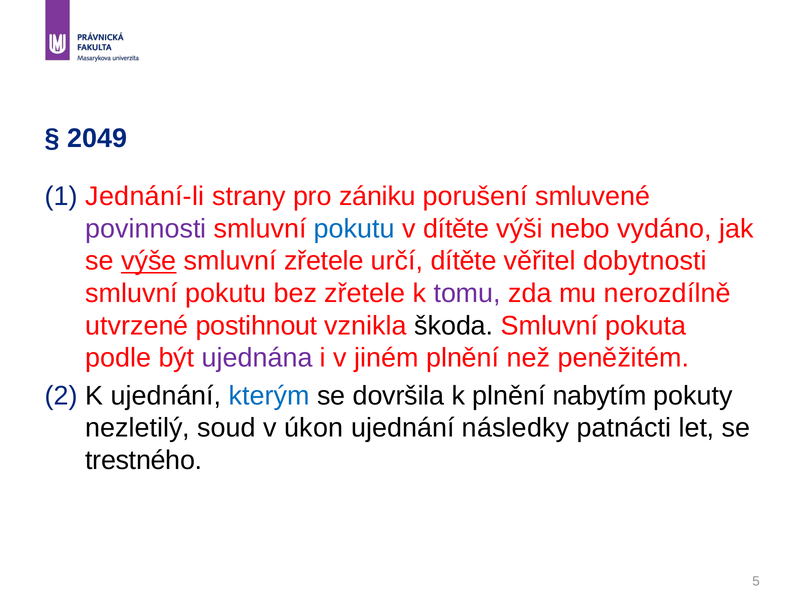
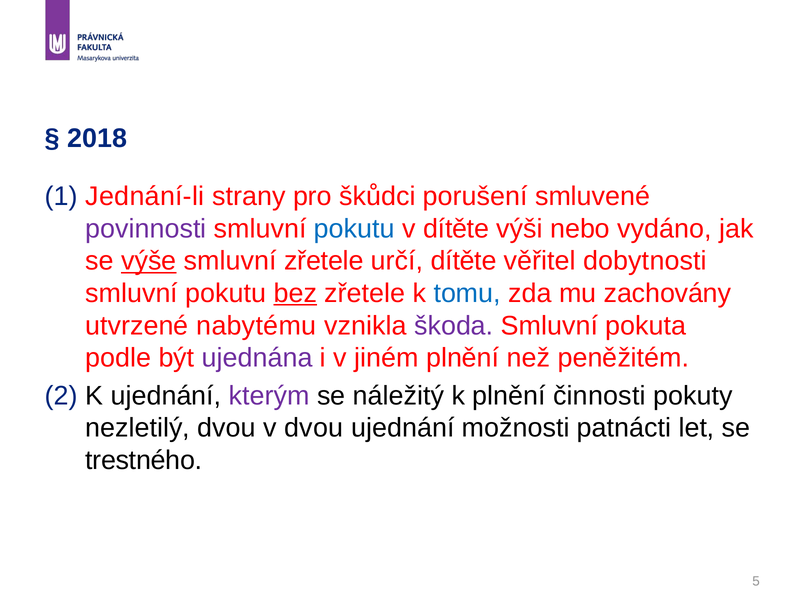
2049: 2049 -> 2018 (97, 138)
zániku: zániku -> škůdci (377, 196)
bez underline: none -> present (295, 293)
tomu colour: purple -> blue (467, 293)
nerozdílně: nerozdílně -> zachovány (668, 293)
postihnout: postihnout -> nabytému (256, 325)
škoda colour: black -> purple (454, 325)
kterým colour: blue -> purple (269, 395)
dovršila: dovršila -> náležitý (398, 395)
nabytím: nabytím -> činnosti (599, 395)
nezletilý soud: soud -> dvou (227, 427)
v úkon: úkon -> dvou (314, 427)
následky: následky -> možnosti (516, 427)
